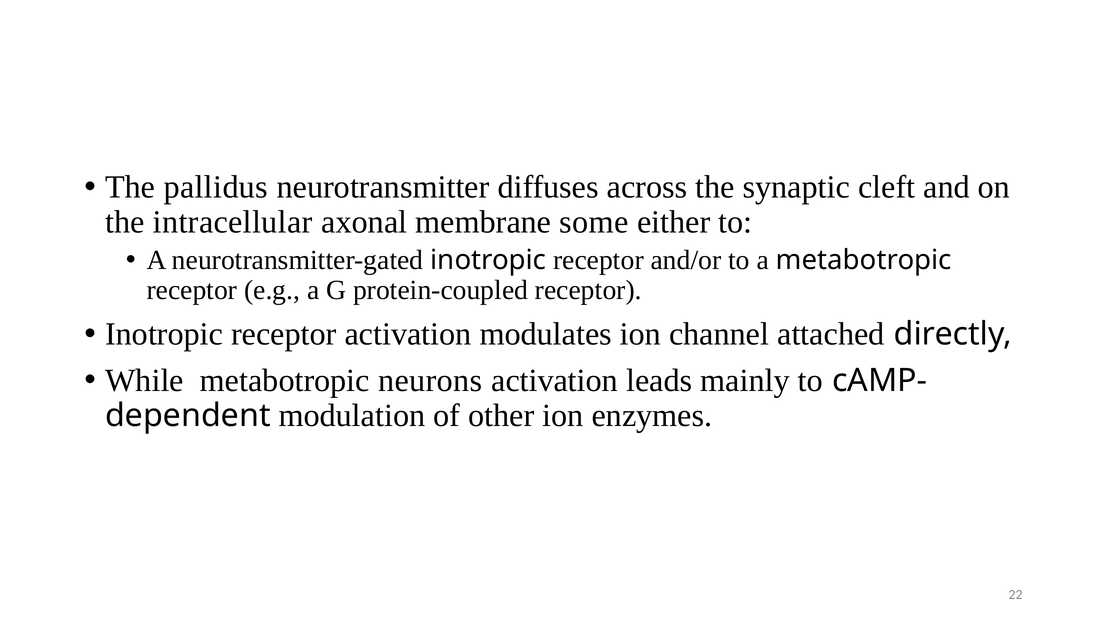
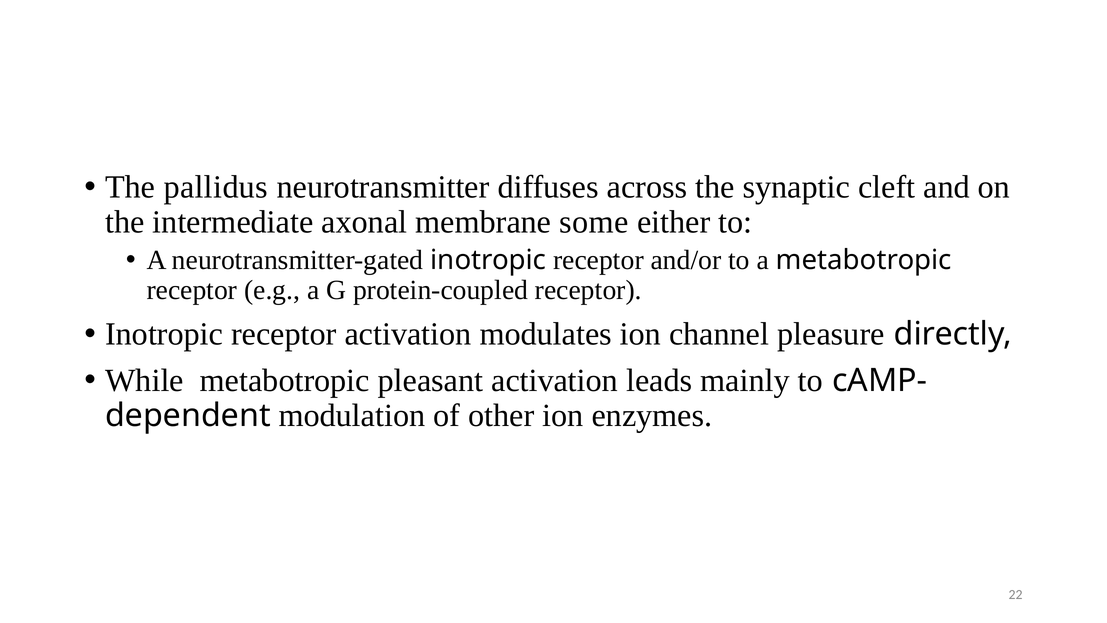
intracellular: intracellular -> intermediate (233, 222)
attached: attached -> pleasure (831, 334)
neurons: neurons -> pleasant (430, 380)
